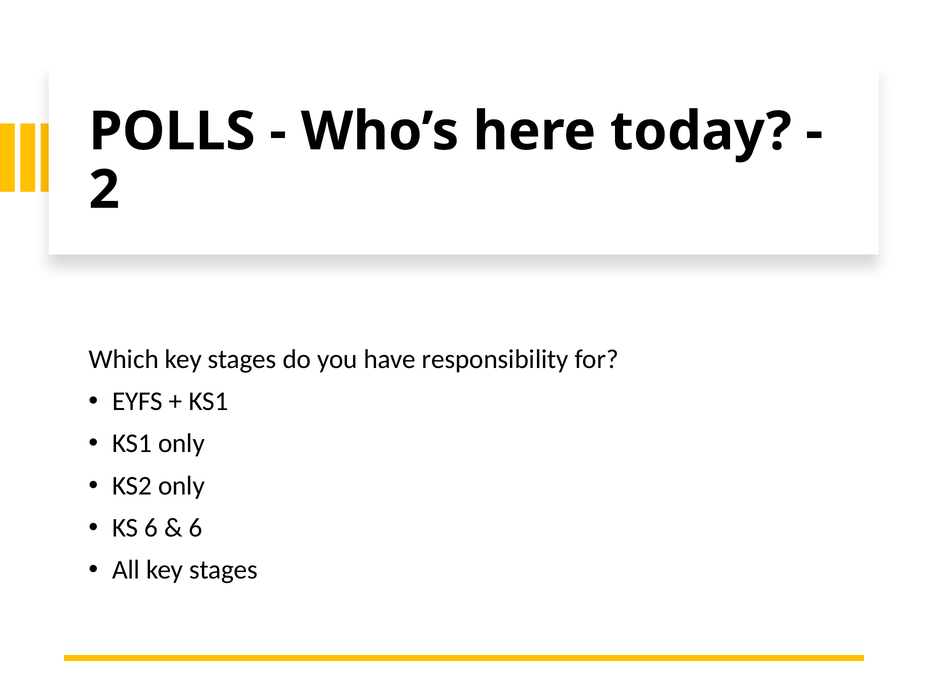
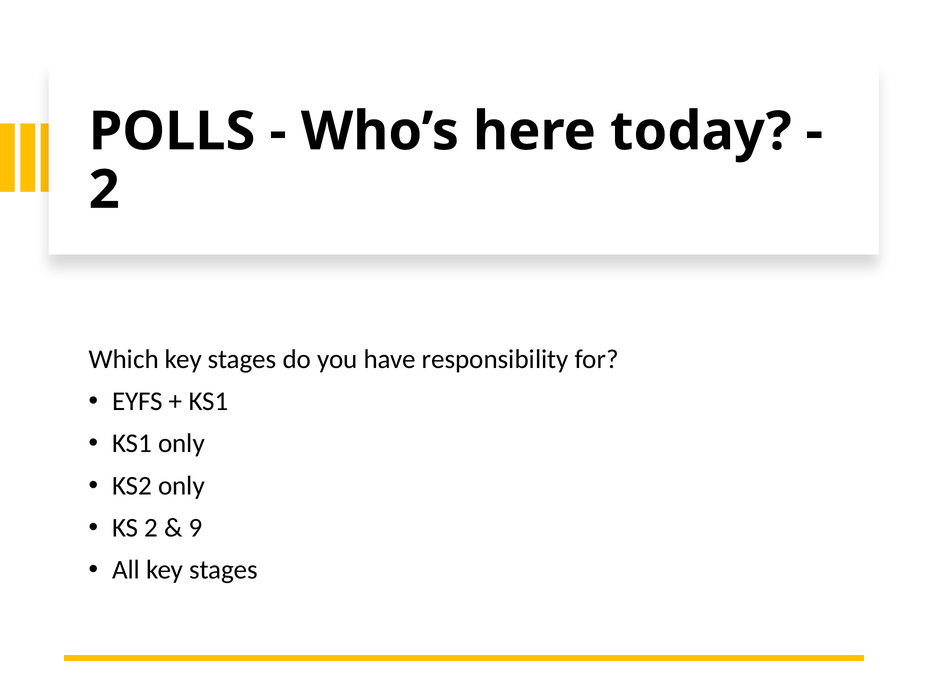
KS 6: 6 -> 2 (151, 528)
6: 6 -> 9 (196, 528)
